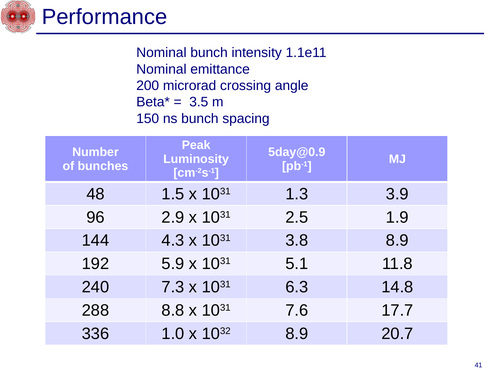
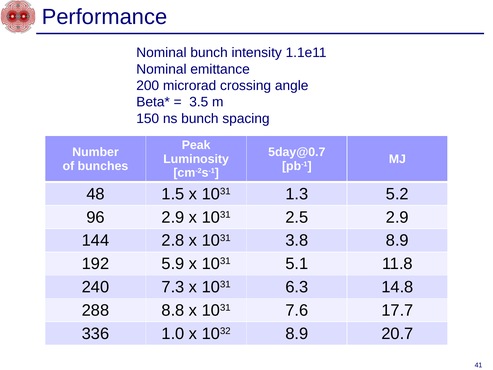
5day@0.9: 5day@0.9 -> 5day@0.7 (297, 152)
3.9: 3.9 -> 5.2 (397, 194)
2.5 1.9: 1.9 -> 2.9 (397, 217)
4.3: 4.3 -> 2.8 (173, 240)
